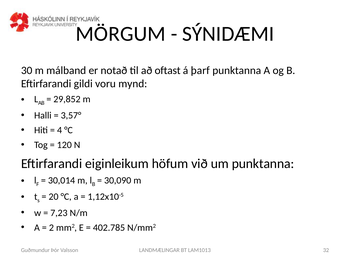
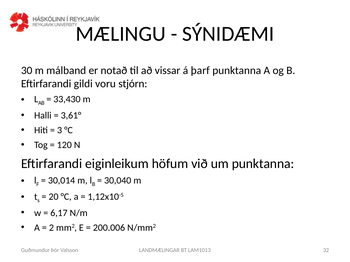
MÖRGUM: MÖRGUM -> MÆLINGU (121, 34)
oftast: oftast -> vissar (168, 70)
mynd: mynd -> stjórn (133, 84)
29,852: 29,852 -> 33,430 (67, 99)
3,57°: 3,57° -> 3,61° (71, 116)
4: 4 -> 3 (60, 130)
30,090: 30,090 -> 30,040 (118, 181)
7,23: 7,23 -> 6,17 (59, 213)
402.785: 402.785 -> 200.006 (109, 228)
